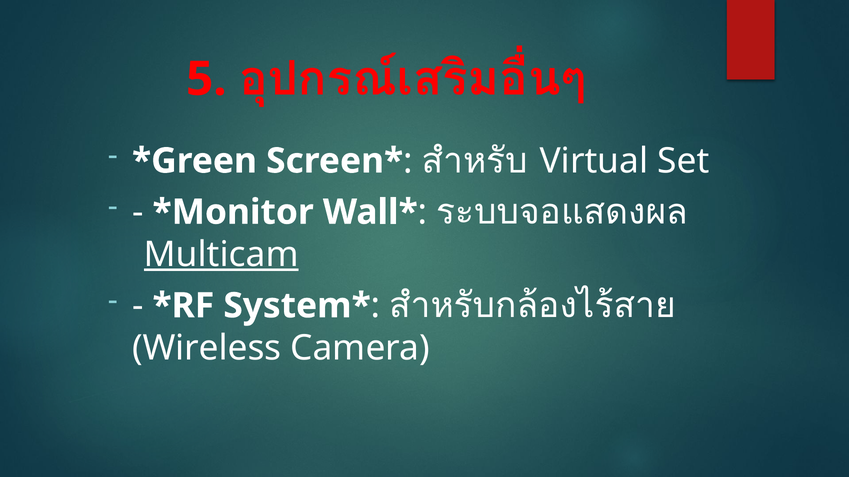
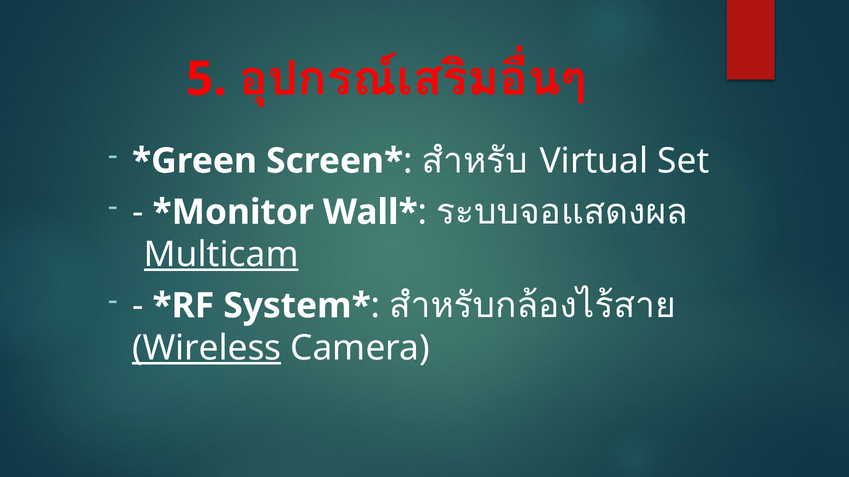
Wireless underline: none -> present (207, 348)
